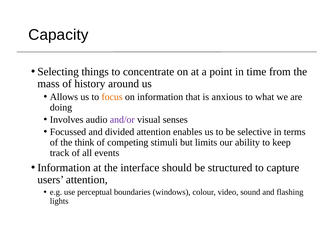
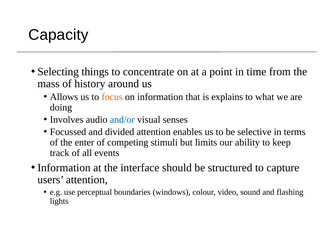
anxious: anxious -> explains (227, 97)
and/or colour: purple -> blue (122, 119)
think: think -> enter (84, 142)
